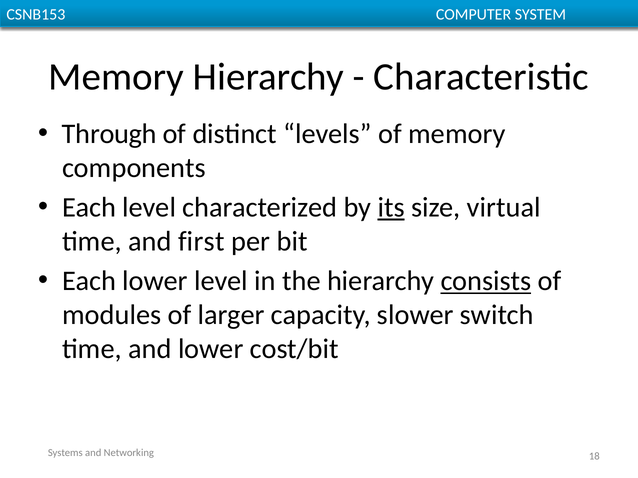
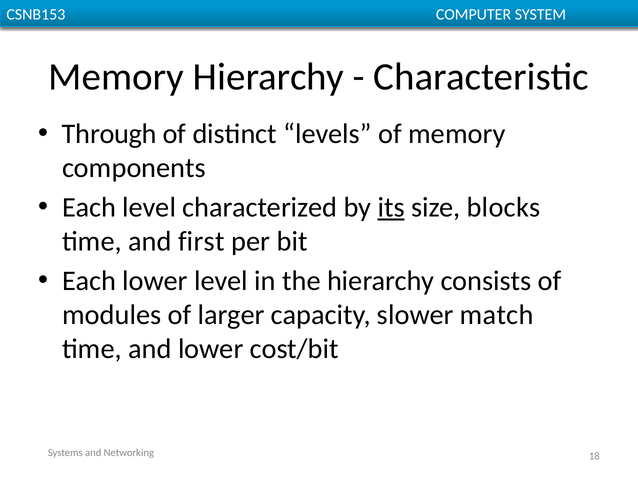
virtual: virtual -> blocks (504, 208)
consists underline: present -> none (486, 281)
switch: switch -> match (497, 315)
